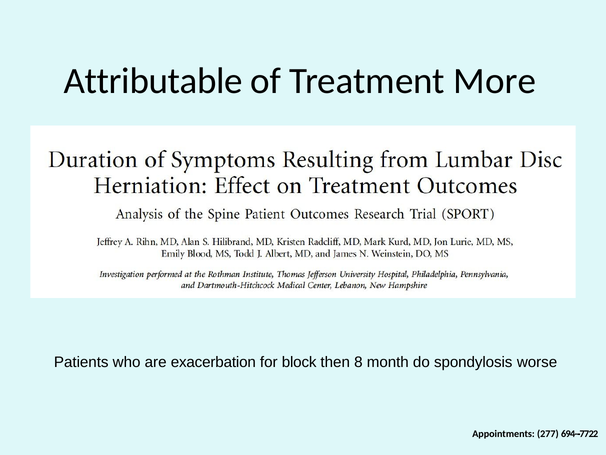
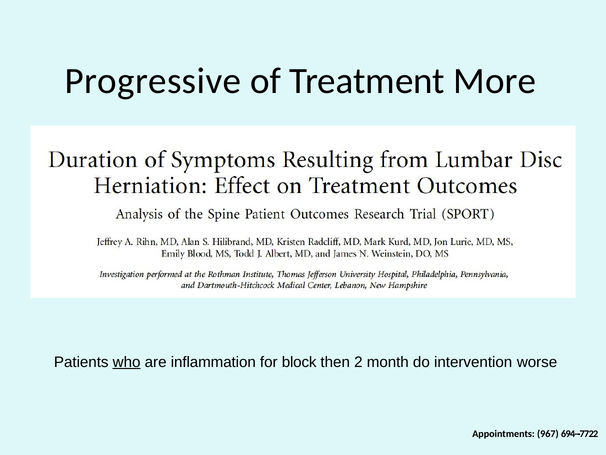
Attributable: Attributable -> Progressive (153, 81)
who underline: none -> present (127, 362)
exacerbation: exacerbation -> inflammation (213, 362)
8: 8 -> 2 (358, 362)
spondylosis: spondylosis -> intervention (473, 362)
277: 277 -> 967 (548, 433)
